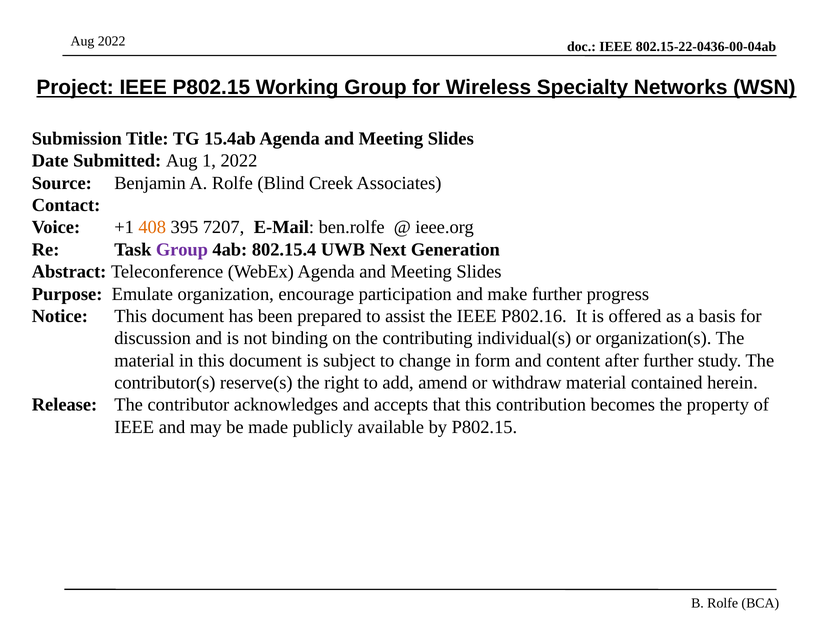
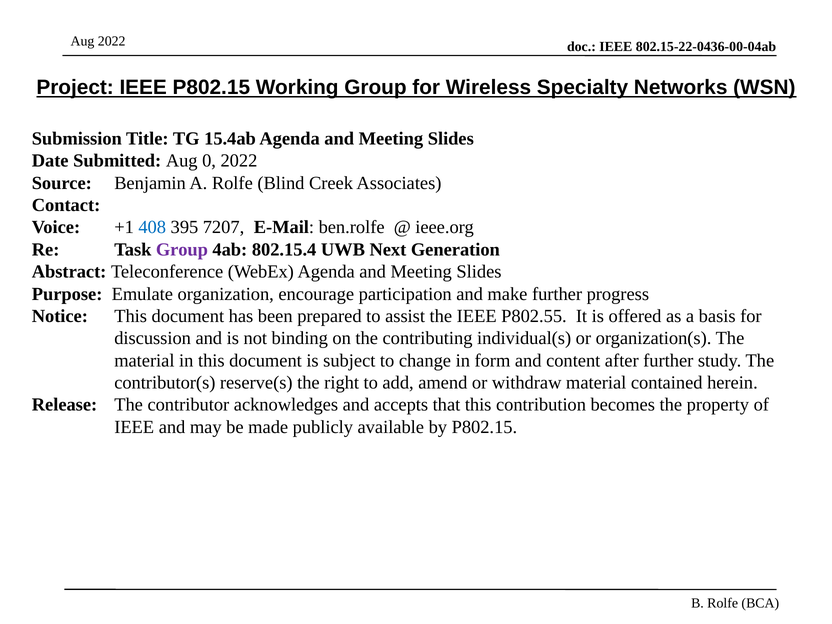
1: 1 -> 0 (209, 161)
408 colour: orange -> blue (152, 227)
P802.16: P802.16 -> P802.55 (534, 316)
